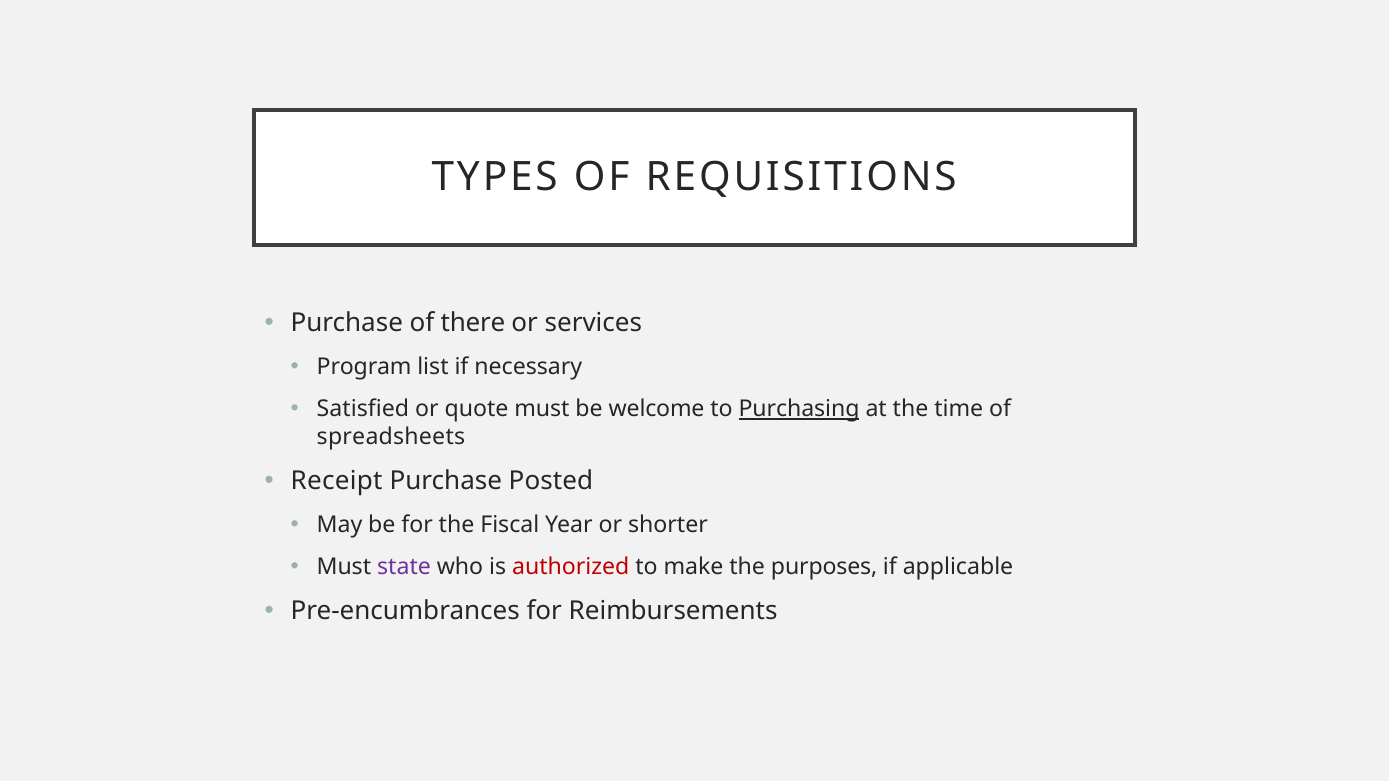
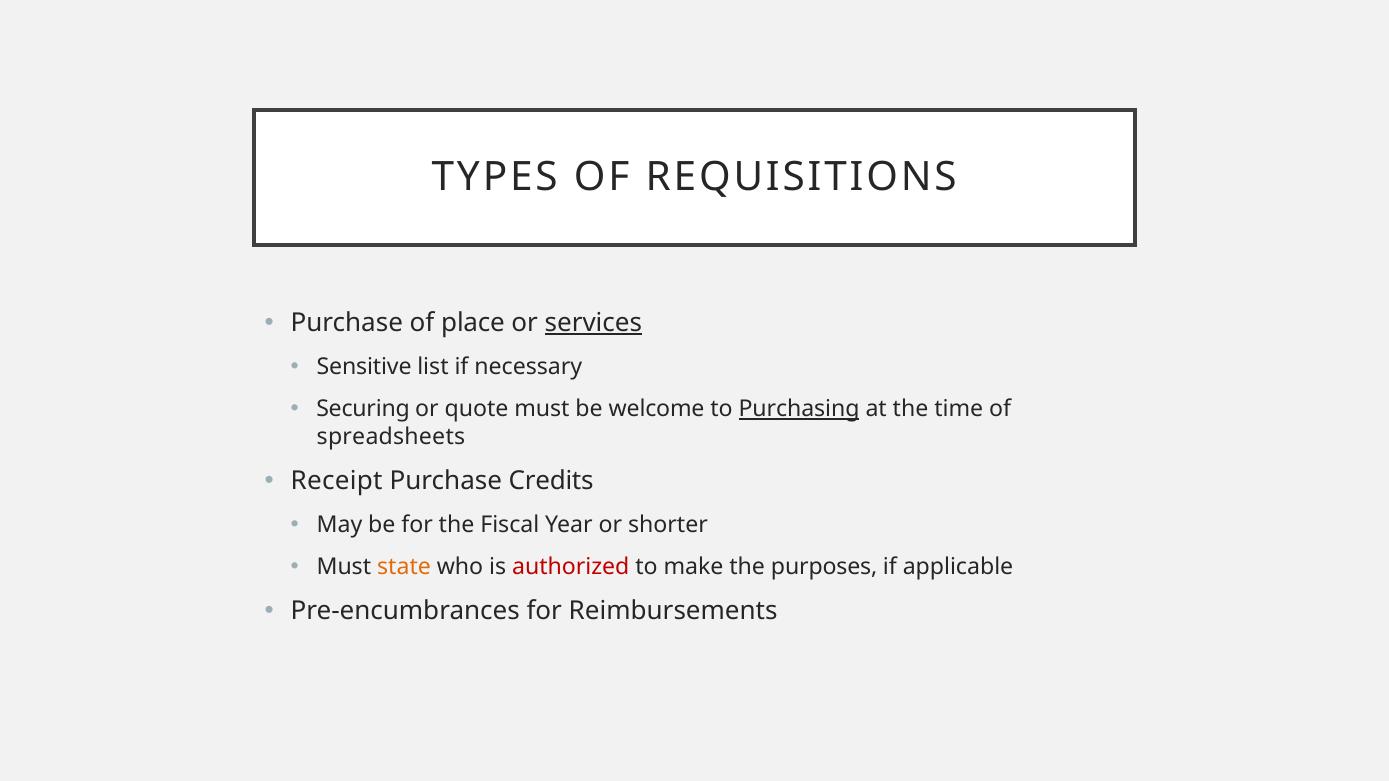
there: there -> place (473, 323)
services underline: none -> present (593, 323)
Program: Program -> Sensitive (364, 367)
Satisfied: Satisfied -> Securing (363, 409)
Posted: Posted -> Credits (551, 481)
state colour: purple -> orange (404, 567)
